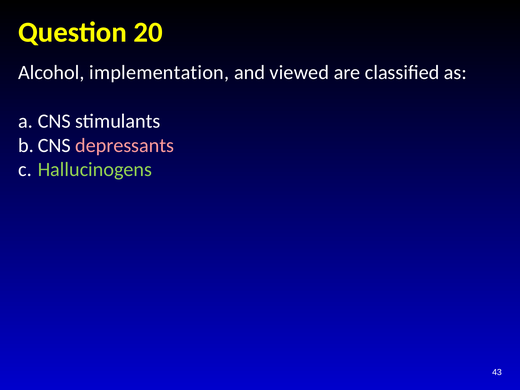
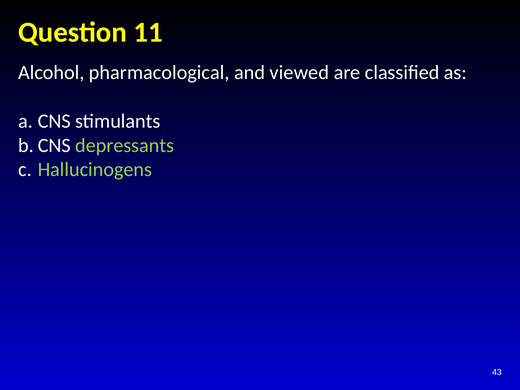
20: 20 -> 11 (148, 32)
implementation: implementation -> pharmacological (159, 72)
depressants colour: pink -> light green (125, 145)
